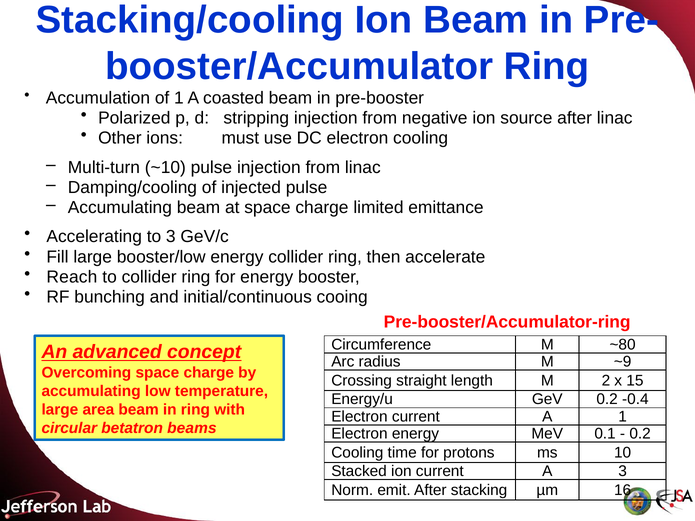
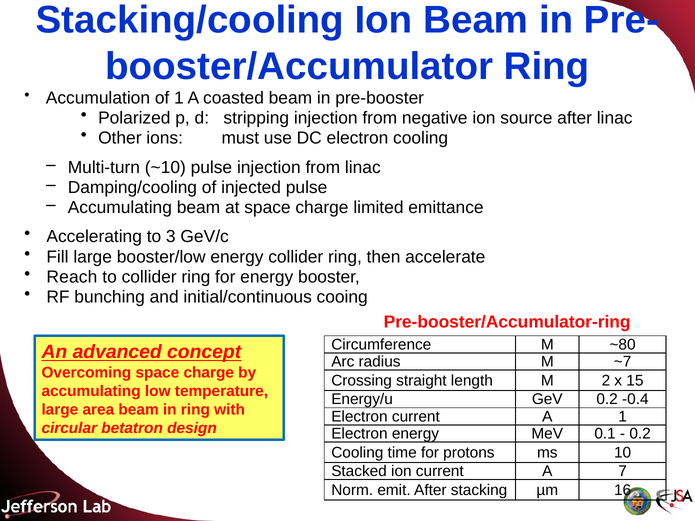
~9: ~9 -> ~7 (623, 362)
beams: beams -> design (192, 428)
A 3: 3 -> 7 (623, 471)
